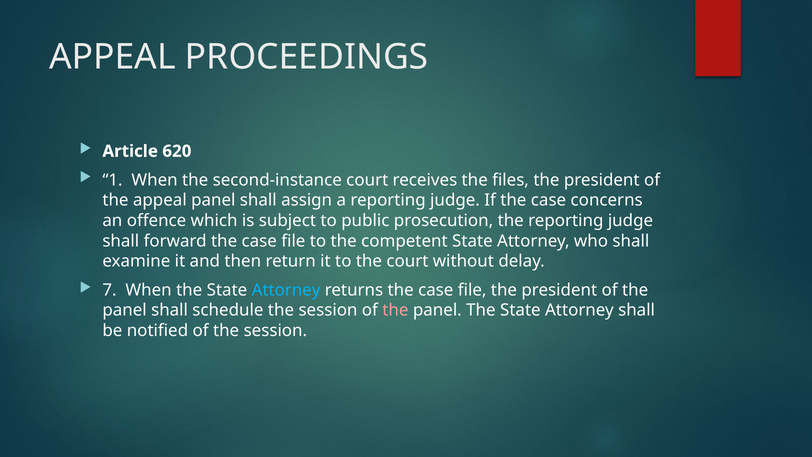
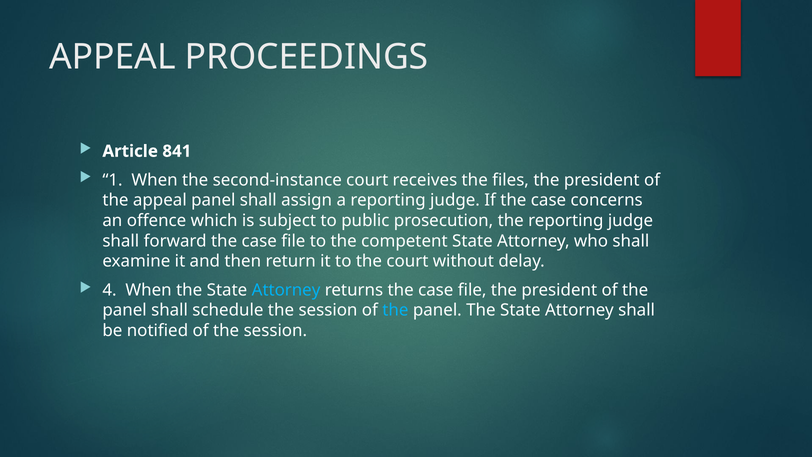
620: 620 -> 841 (177, 151)
7: 7 -> 4 (110, 290)
the colour: pink -> light blue (395, 310)
